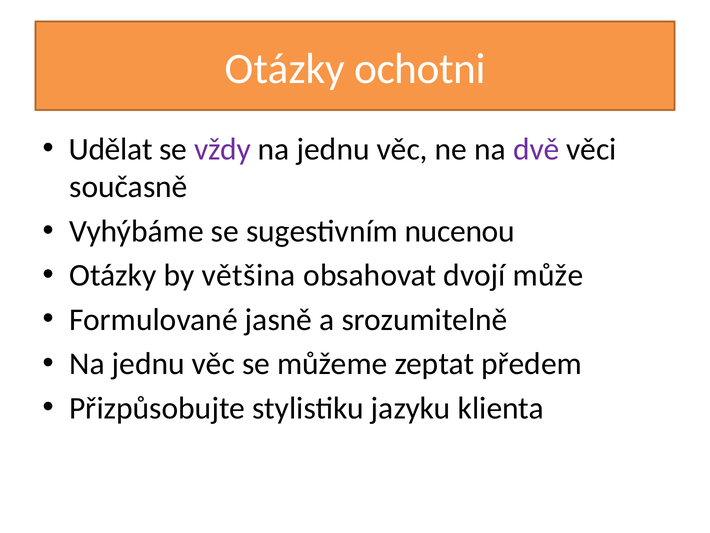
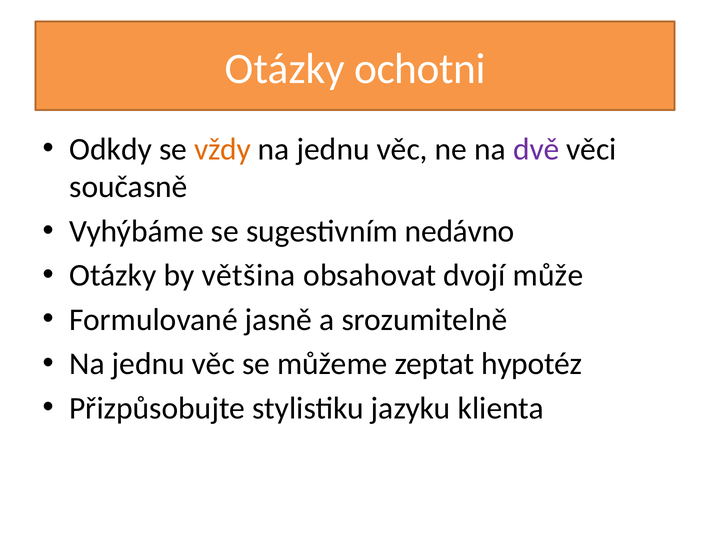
Udělat: Udělat -> Odkdy (111, 149)
vždy colour: purple -> orange (223, 149)
nucenou: nucenou -> nedávno (460, 231)
předem: předem -> hypotéz (532, 364)
